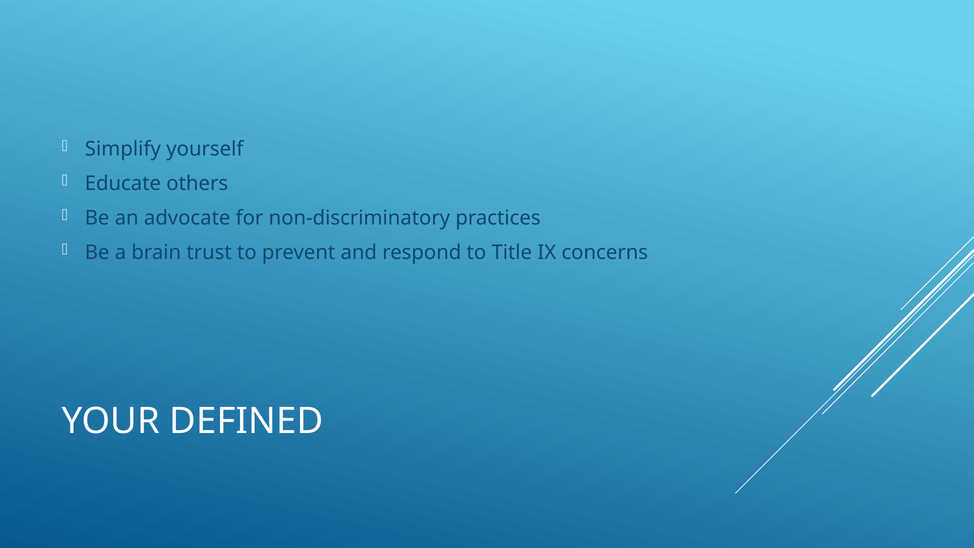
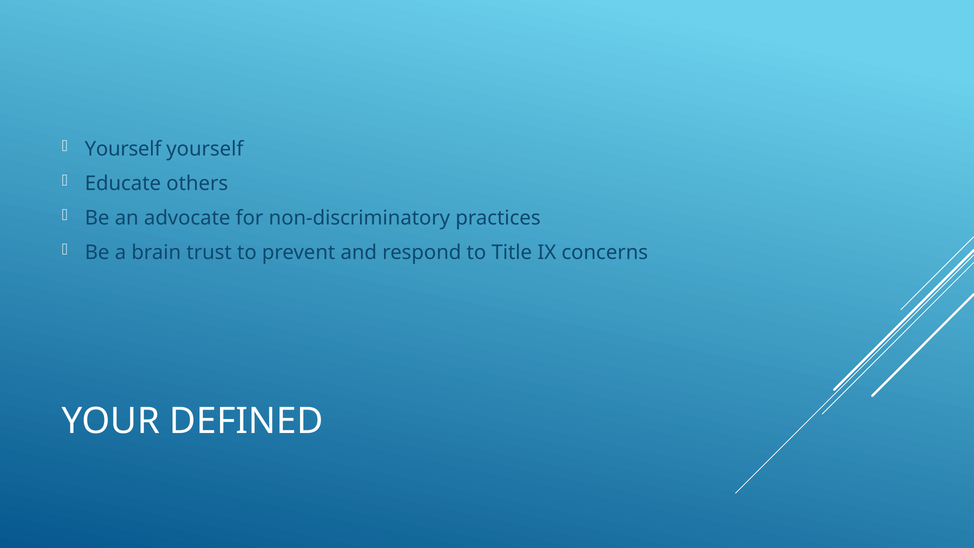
Simplify: Simplify -> Yourself (123, 149)
